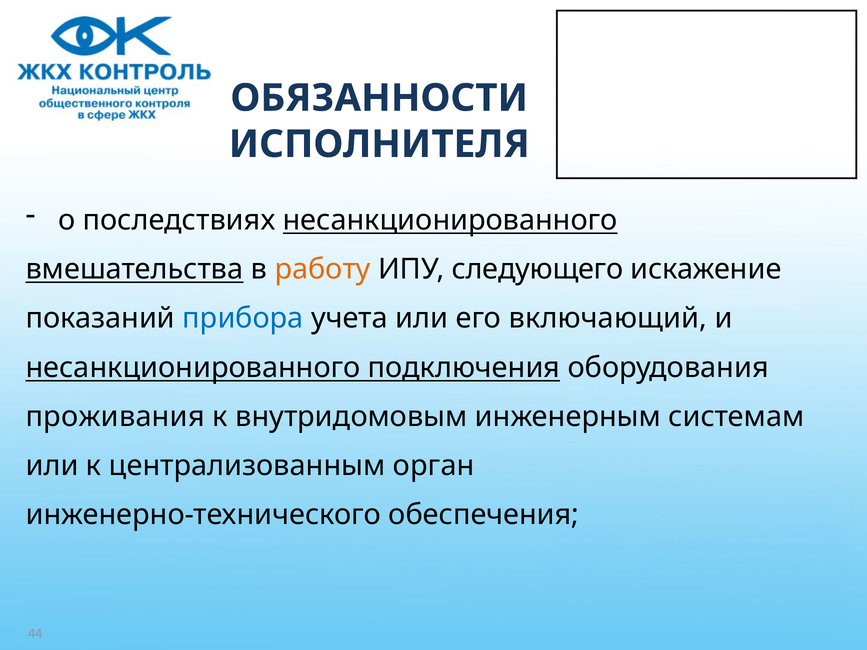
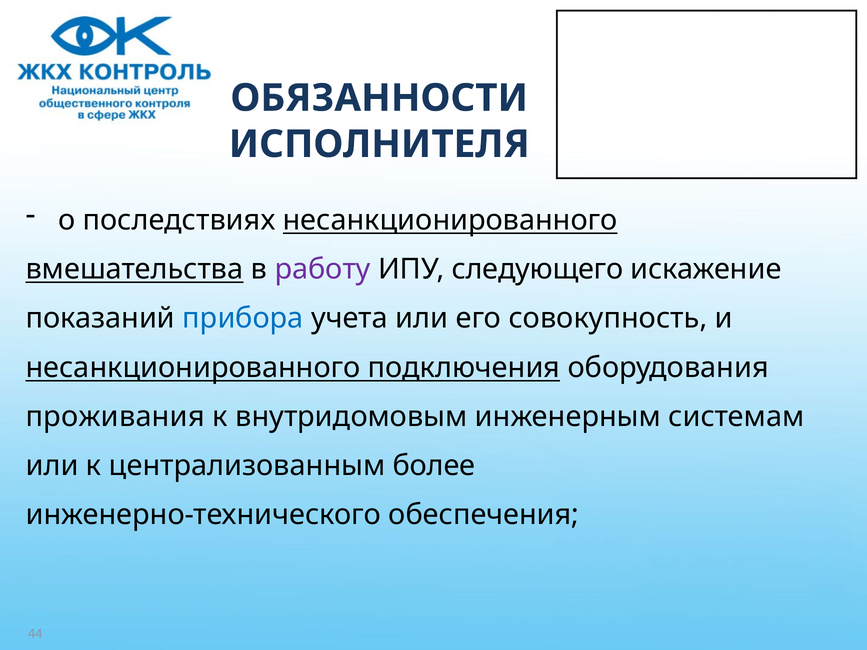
работу colour: orange -> purple (323, 269)
включающий: включающий -> совокупность (608, 318)
орган: орган -> более (434, 466)
